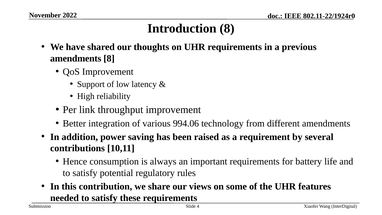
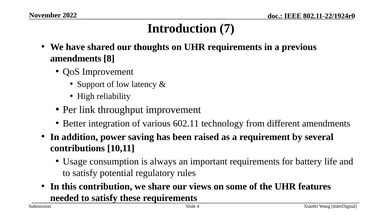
Introduction 8: 8 -> 7 (227, 28)
994.06: 994.06 -> 602.11 (186, 123)
Hence: Hence -> Usage (75, 161)
